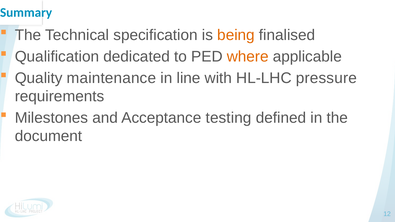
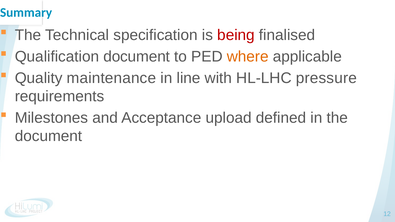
being colour: orange -> red (236, 35)
Qualification dedicated: dedicated -> document (137, 57)
testing: testing -> upload (229, 118)
